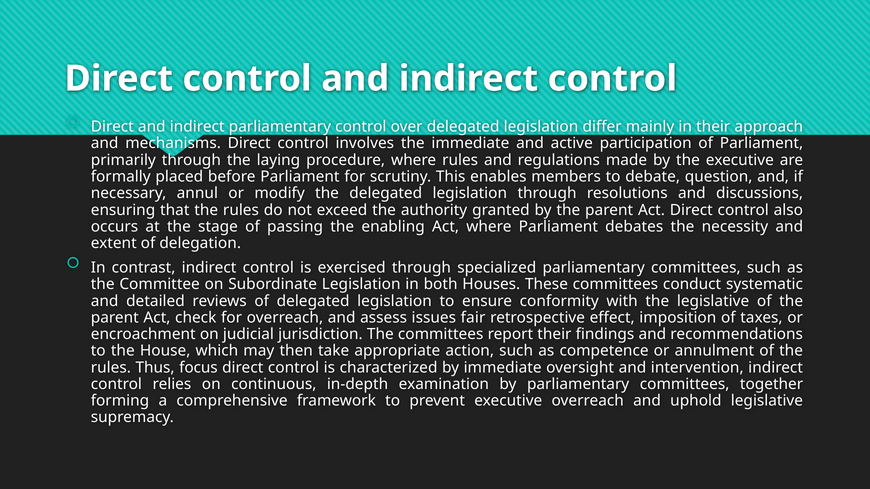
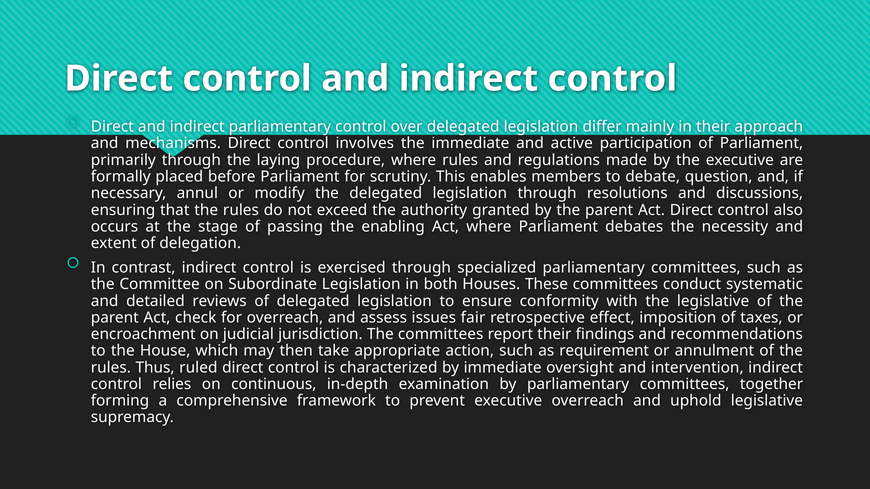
competence: competence -> requirement (604, 351)
focus: focus -> ruled (198, 368)
